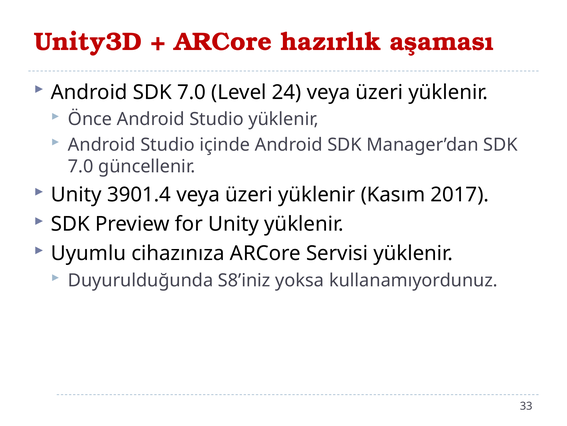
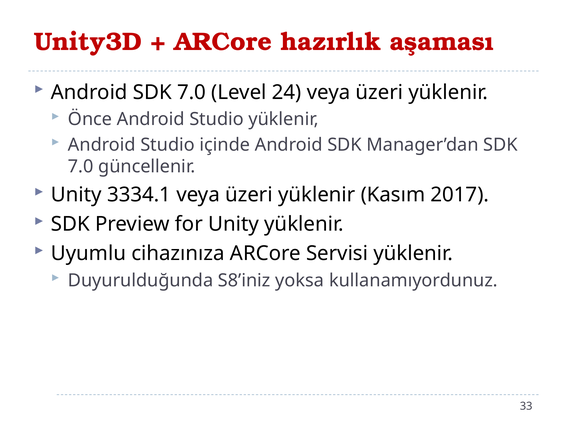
3901.4: 3901.4 -> 3334.1 (139, 194)
